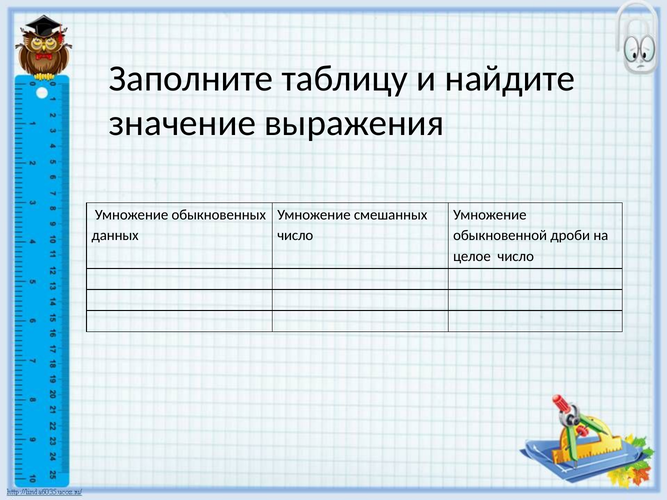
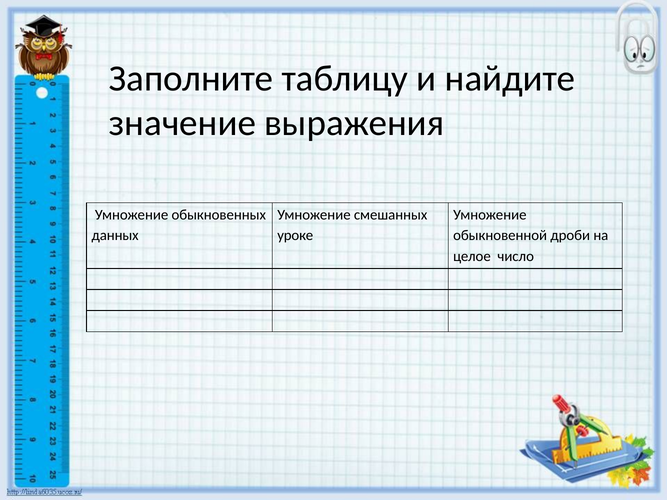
число: число -> уроке (295, 236)
